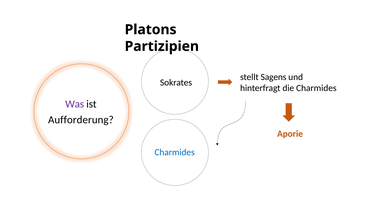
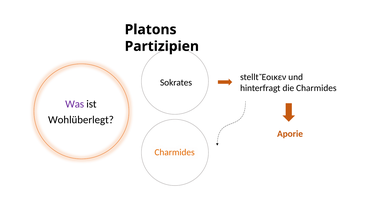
Sagens: Sagens -> Ἔοικεν (273, 77)
Aufforderung: Aufforderung -> Wohlüberlegt (81, 120)
Charmides colour: blue -> orange (175, 152)
